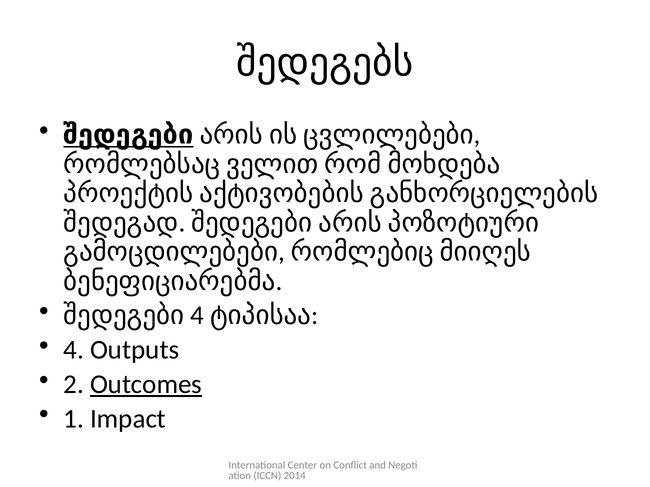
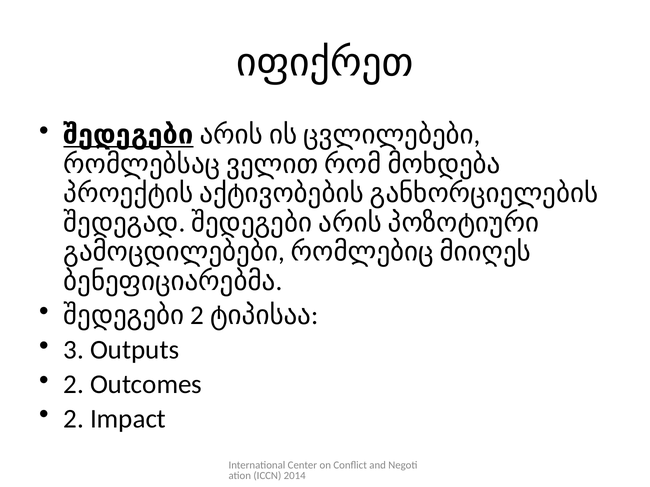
შედეგებს: შედეგებს -> იფიქრეთ (325, 63)
4: 4 -> 2 (197, 316)
4: 4 -> 3 (74, 350)
Outcomes underline: present -> none (146, 385)
1: 1 -> 2 (74, 419)
